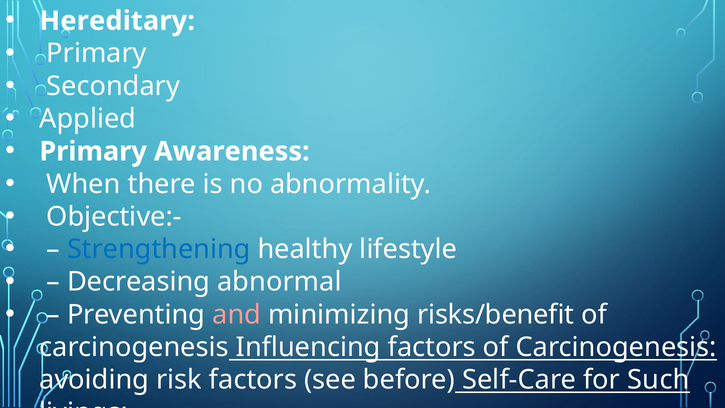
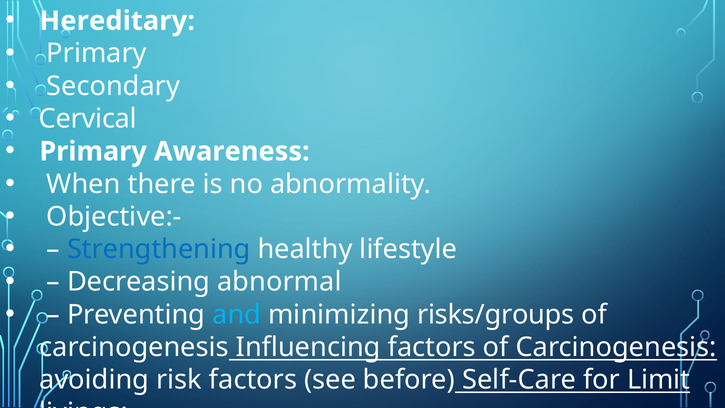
Applied: Applied -> Cervical (88, 119)
and colour: pink -> light blue (237, 314)
risks/benefit: risks/benefit -> risks/groups (496, 314)
Such: Such -> Limit (659, 380)
